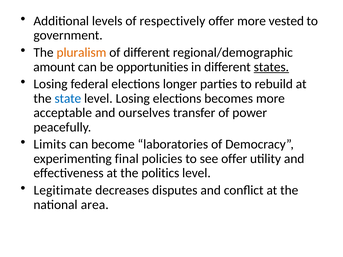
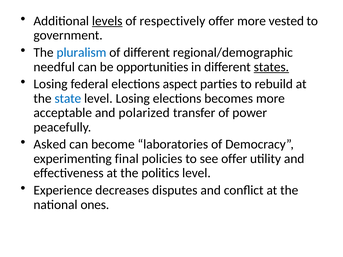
levels underline: none -> present (107, 21)
pluralism colour: orange -> blue (81, 53)
amount: amount -> needful (54, 67)
longer: longer -> aspect (180, 84)
ourselves: ourselves -> polarized (144, 113)
Limits: Limits -> Asked (50, 144)
Legitimate: Legitimate -> Experience (63, 190)
area: area -> ones (95, 205)
